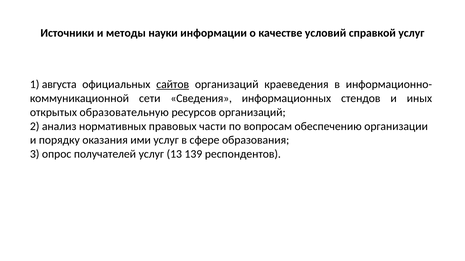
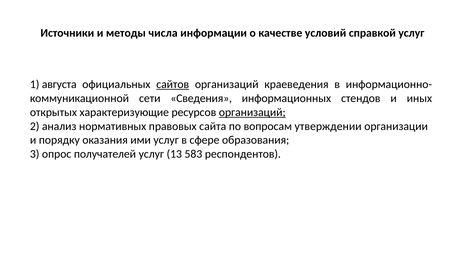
науки: науки -> числа (163, 33)
образовательную: образовательную -> характеризующие (124, 113)
организаций underline: none -> present (252, 113)
части: части -> сайта (213, 127)
обеспечению: обеспечению -> утверждении (328, 127)
139: 139 -> 583 (193, 154)
